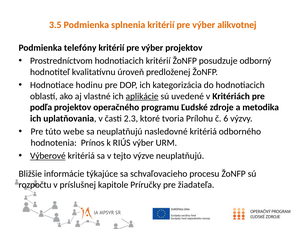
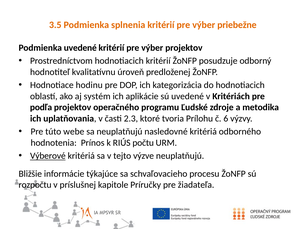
alikvotnej: alikvotnej -> priebežne (237, 25)
Podmienka telefóny: telefóny -> uvedené (80, 48)
vlastné: vlastné -> systém (97, 96)
aplikácie underline: present -> none (142, 96)
RIÚS výber: výber -> počtu (143, 143)
